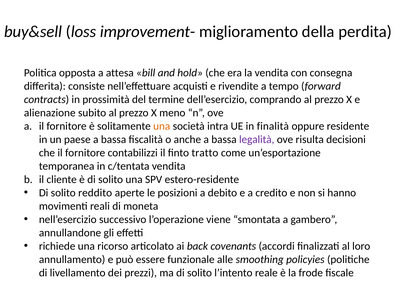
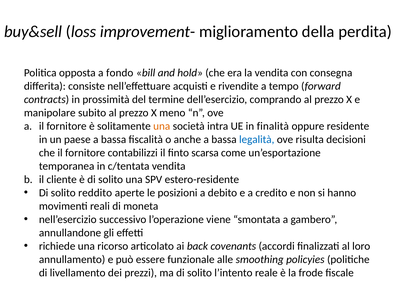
attesa: attesa -> fondo (120, 73)
alienazione: alienazione -> manipolare (50, 113)
legalità colour: purple -> blue (257, 139)
tratto: tratto -> scarsa (205, 153)
